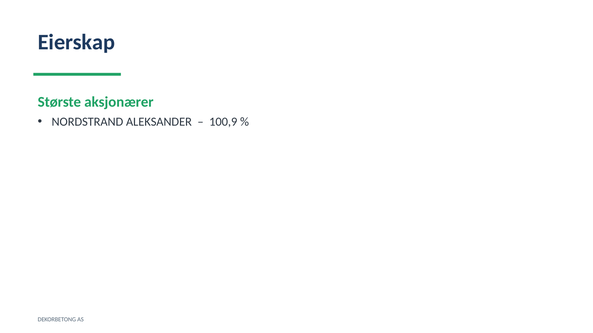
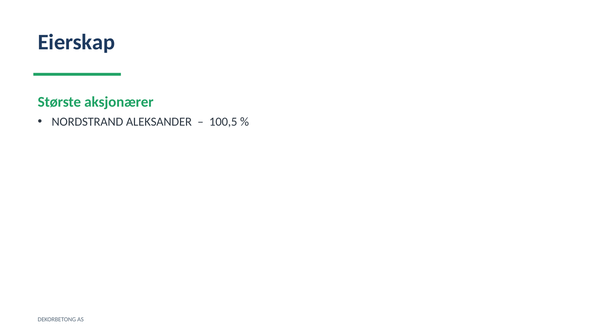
100,9: 100,9 -> 100,5 (223, 122)
